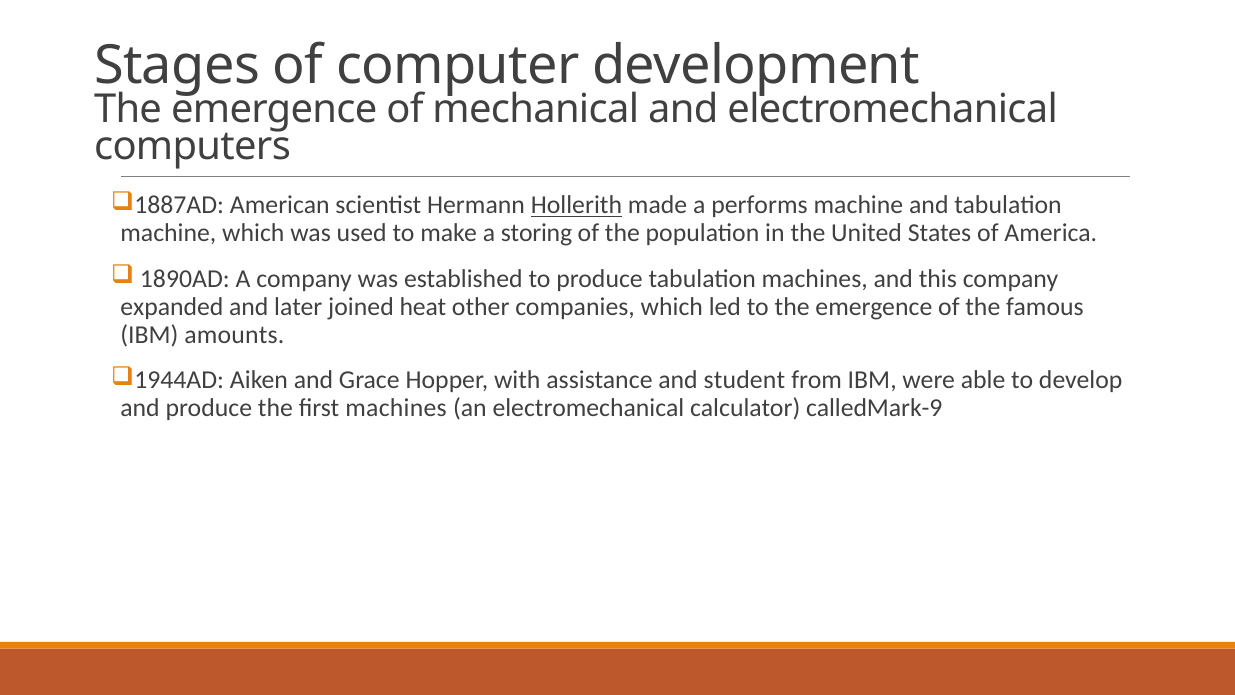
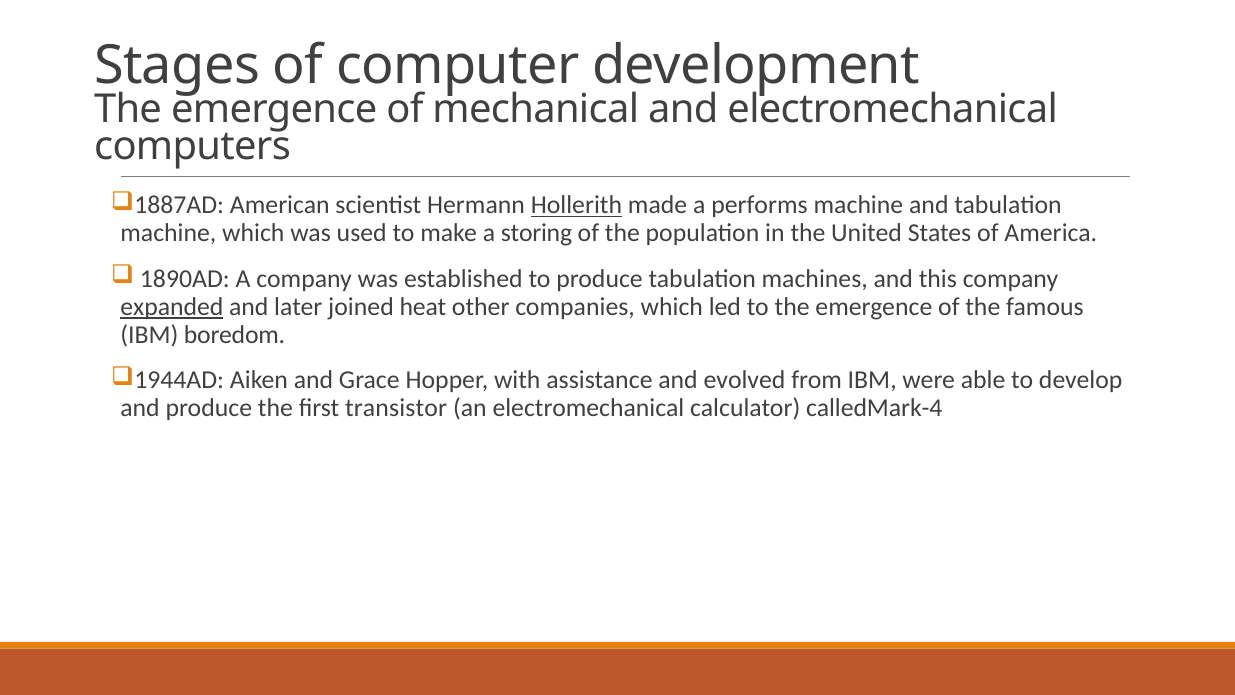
expanded underline: none -> present (172, 307)
amounts: amounts -> boredom (235, 335)
student: student -> evolved (745, 380)
first machines: machines -> transistor (396, 408)
calledMark-9: calledMark-9 -> calledMark-4 (874, 408)
